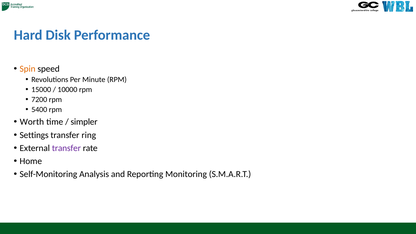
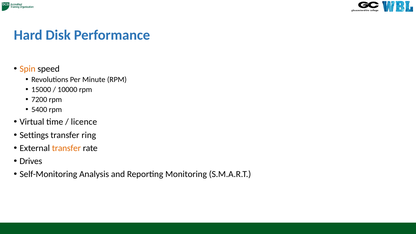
Worth: Worth -> Virtual (32, 122)
simpler: simpler -> licence (84, 122)
transfer colour: purple -> orange (66, 148)
Home: Home -> Drives (31, 161)
